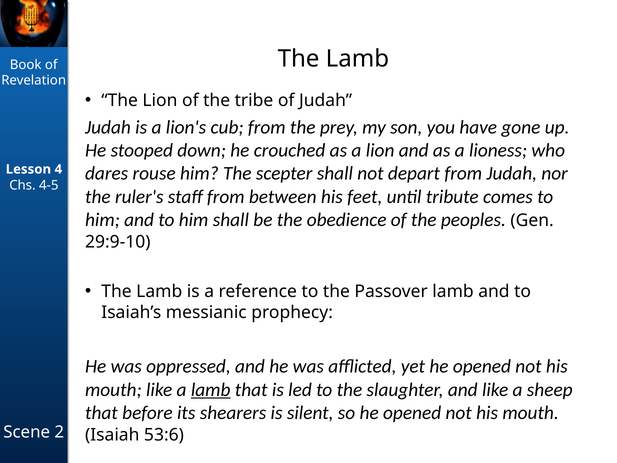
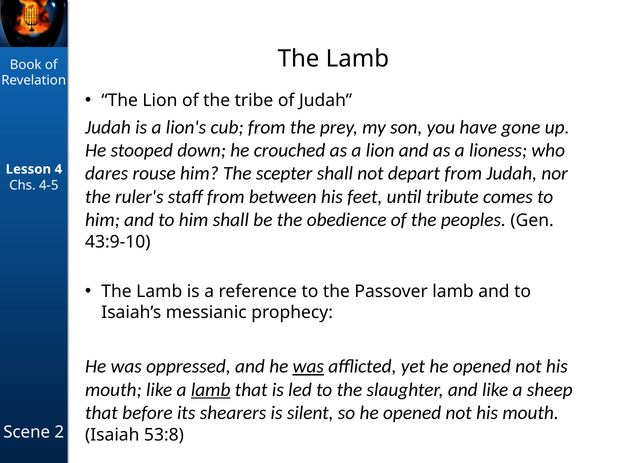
29:9-10: 29:9-10 -> 43:9-10 (118, 242)
was underline: none -> present (308, 366)
53:6: 53:6 -> 53:8 (164, 435)
